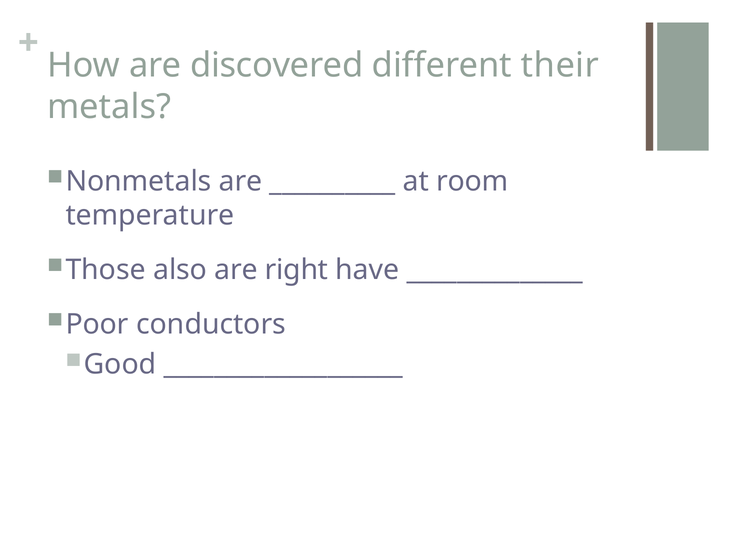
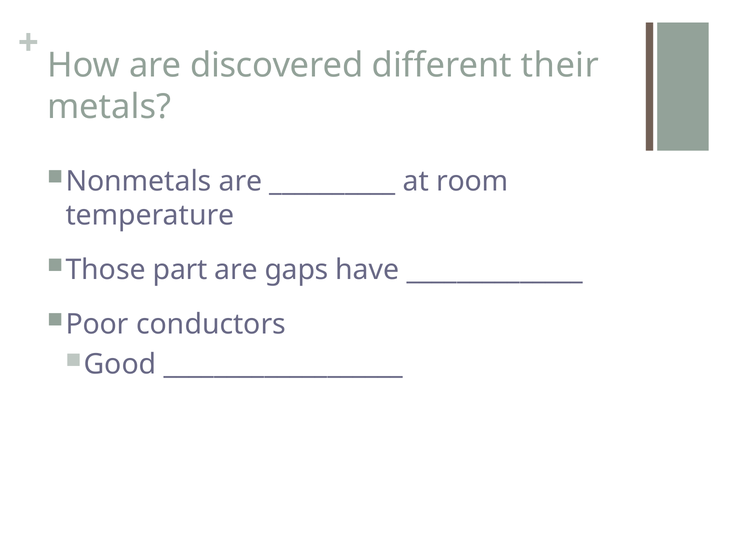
also: also -> part (180, 270)
right: right -> gaps (297, 270)
